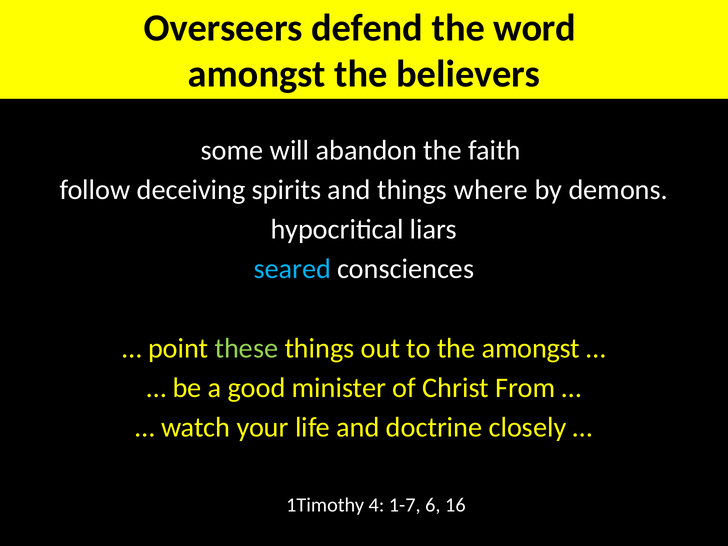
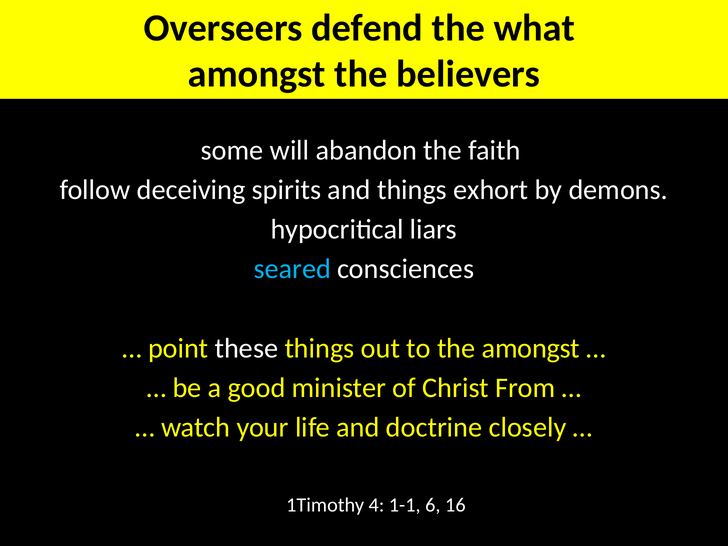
word: word -> what (534, 28)
where: where -> exhort (491, 190)
these colour: light green -> white (246, 348)
1-7: 1-7 -> 1-1 (405, 505)
